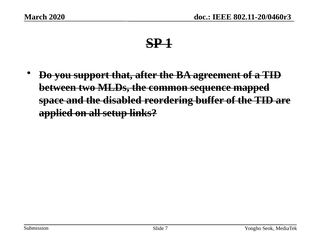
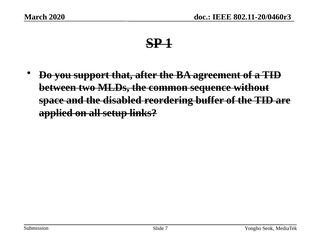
mapped: mapped -> without (251, 88)
